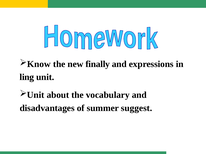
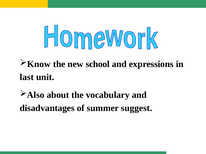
finally: finally -> school (98, 64)
ling: ling -> last (27, 77)
Unit: Unit -> Also (36, 95)
